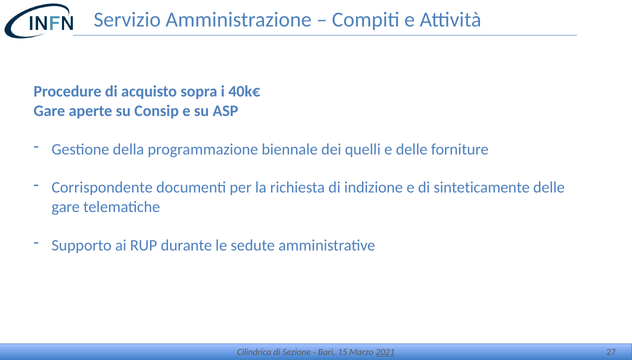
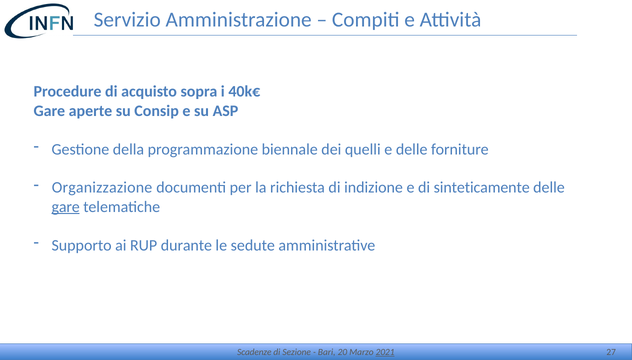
Corrispondente: Corrispondente -> Organizzazione (102, 187)
gare underline: none -> present (66, 206)
Cilindrica: Cilindrica -> Scadenze (254, 352)
15: 15 -> 20 (342, 352)
